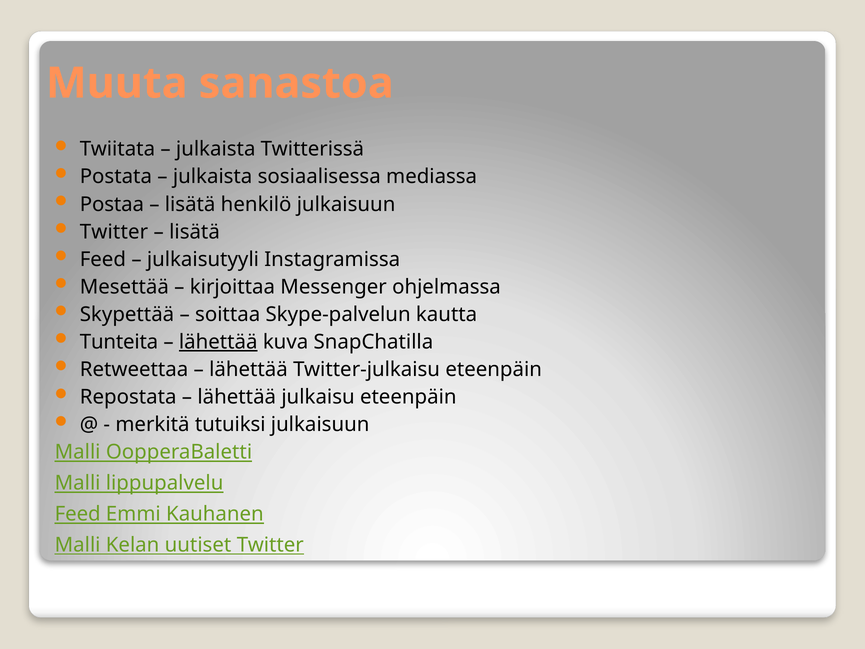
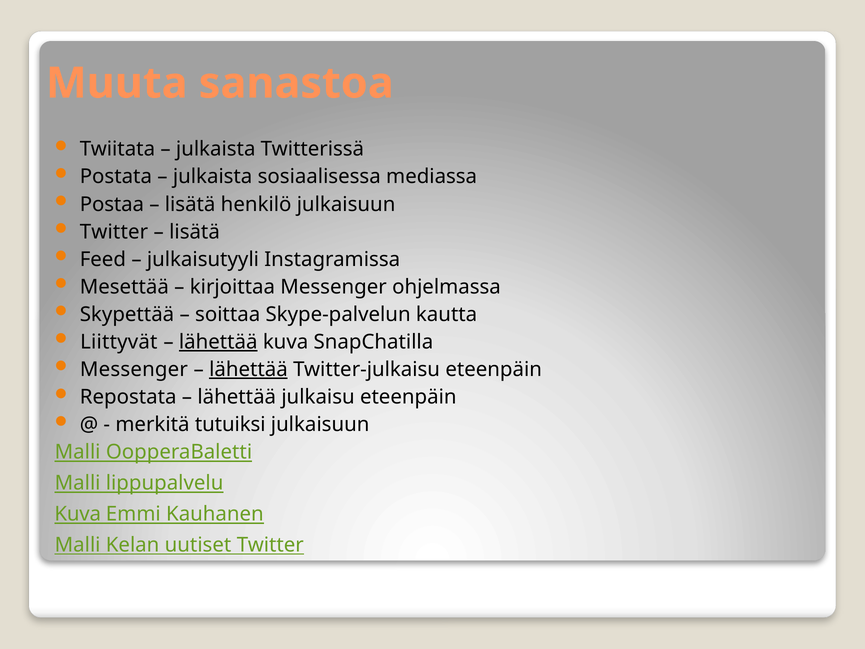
Tunteita: Tunteita -> Liittyvät (119, 342)
Retweettaa: Retweettaa -> Messenger (134, 369)
lähettää underline: none -> present (248, 369)
Feed: Feed -> Kuva (78, 514)
